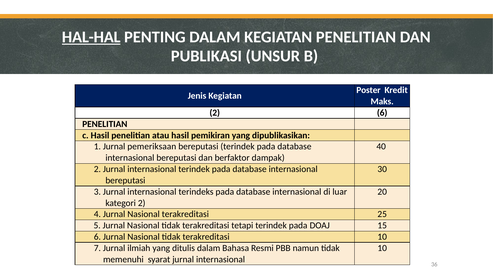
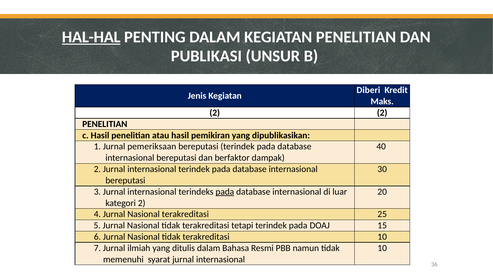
Poster: Poster -> Diberi (368, 90)
2 6: 6 -> 2 (382, 113)
pada underline: none -> present (225, 192)
